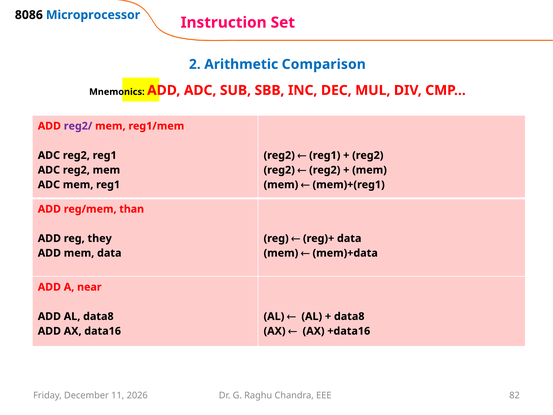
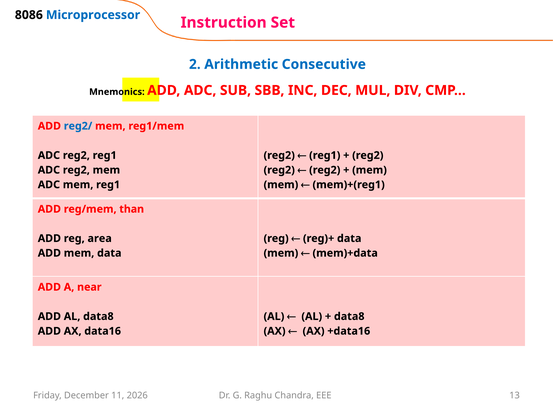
Comparison: Comparison -> Consecutive (324, 64)
reg2/ colour: purple -> blue (78, 126)
they: they -> area (100, 238)
82: 82 -> 13 (515, 395)
